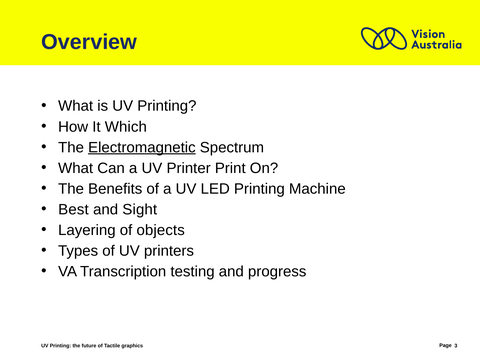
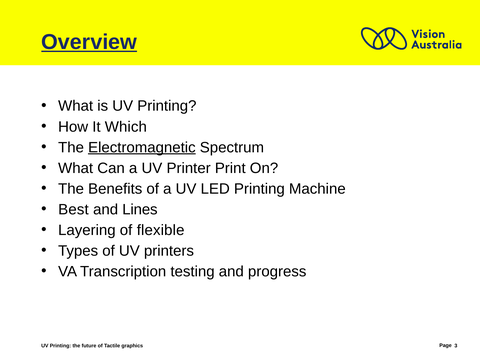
Overview underline: none -> present (89, 42)
Sight: Sight -> Lines (140, 209)
objects: objects -> flexible (161, 230)
